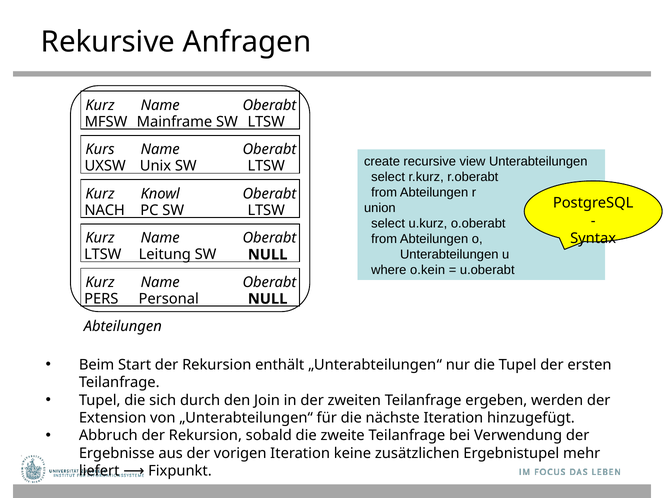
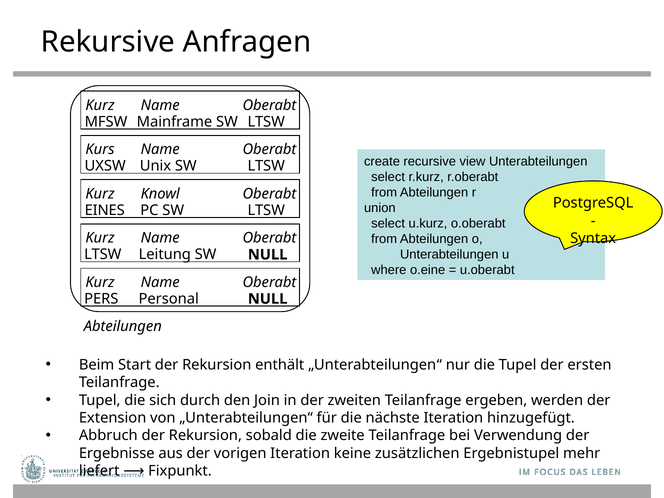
NACH: NACH -> EINES (105, 210)
o.kein: o.kein -> o.eine (428, 270)
